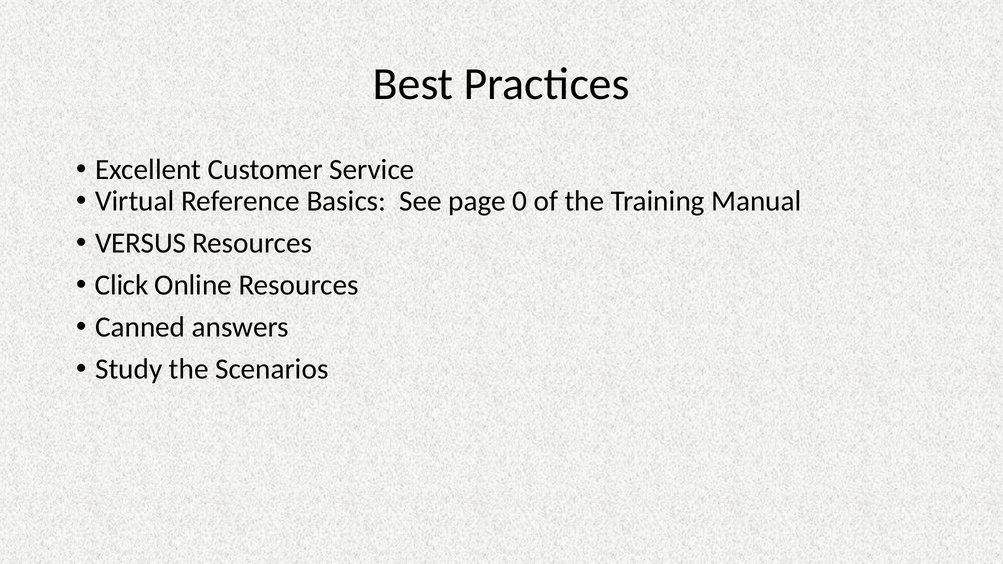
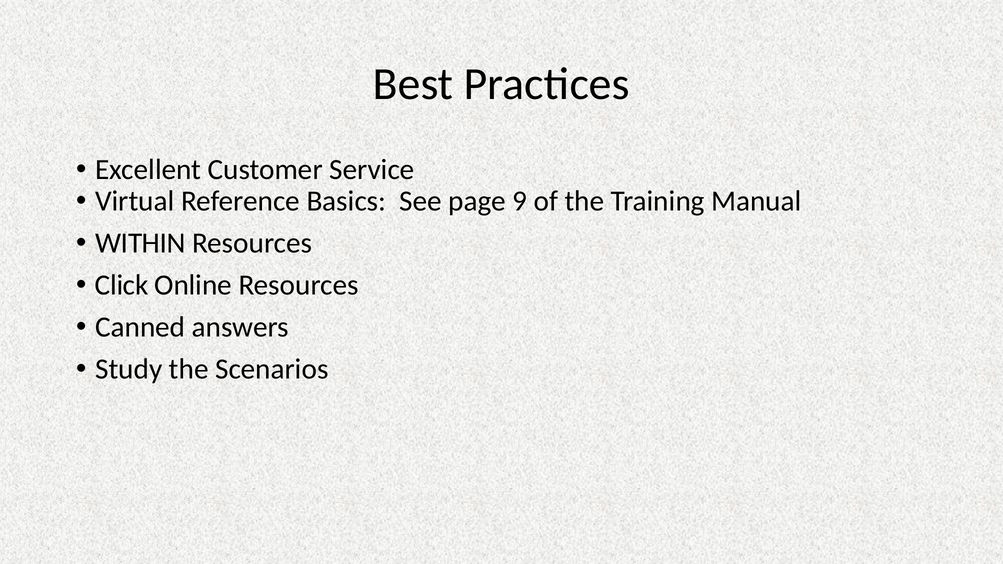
0: 0 -> 9 (520, 201)
VERSUS: VERSUS -> WITHIN (141, 243)
